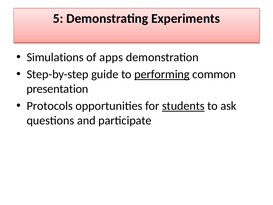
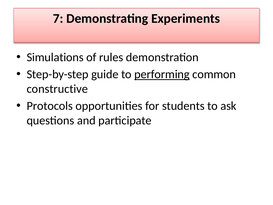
5: 5 -> 7 (58, 18)
apps: apps -> rules (111, 57)
presentation: presentation -> constructive (57, 89)
students underline: present -> none (183, 106)
